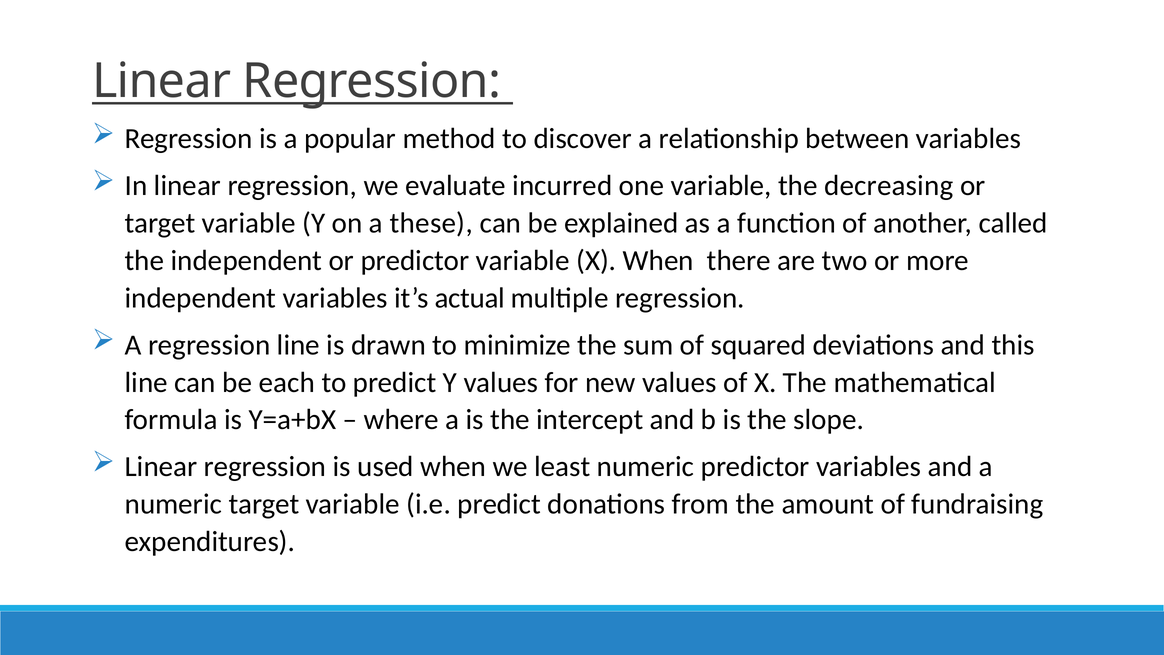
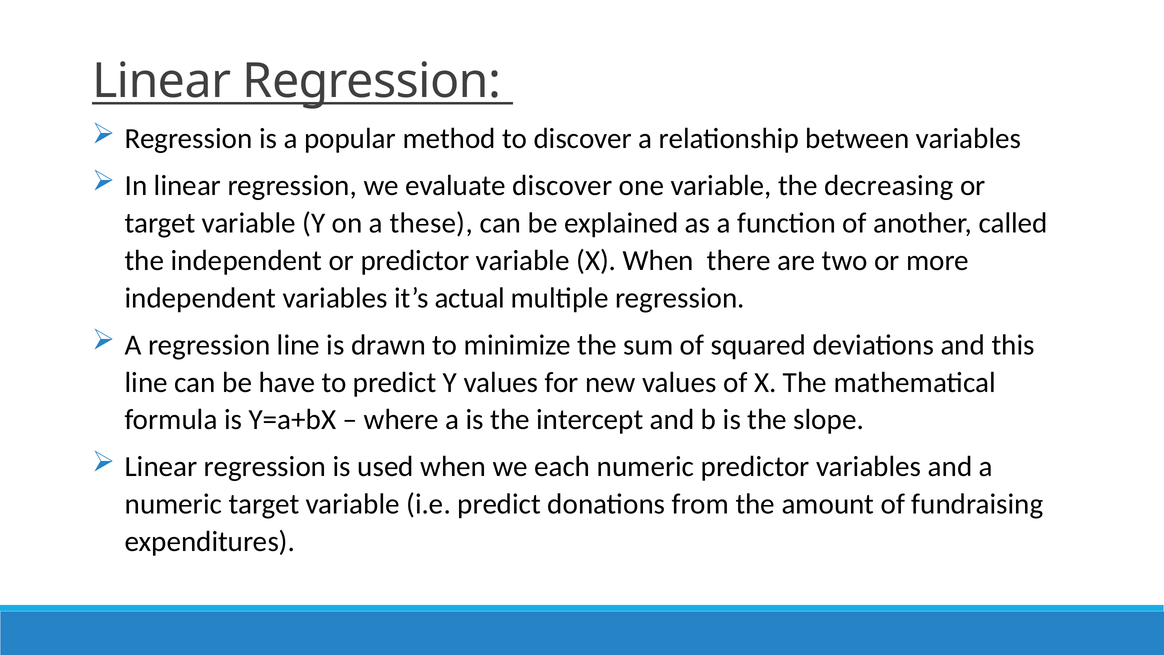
evaluate incurred: incurred -> discover (562, 186)
each: each -> have (287, 382)
least: least -> each (562, 467)
